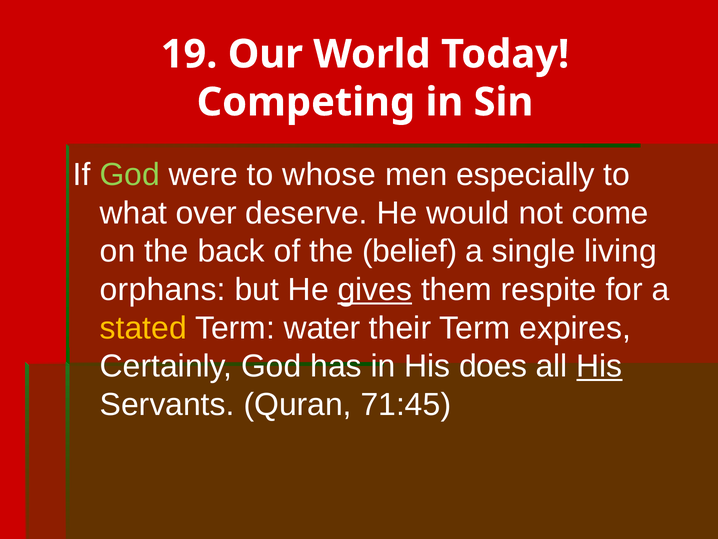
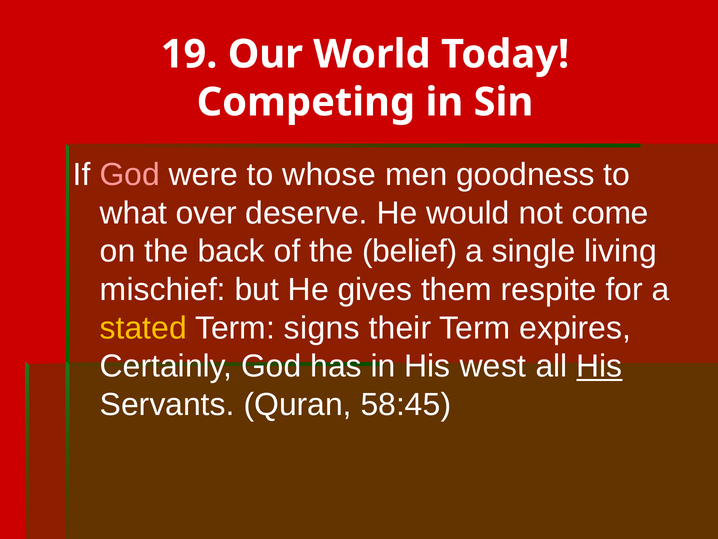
God colour: light green -> pink (130, 175)
especially: especially -> goodness (525, 175)
orphans: orphans -> mischief (163, 289)
gives underline: present -> none (375, 289)
water: water -> signs (322, 328)
does: does -> west (493, 366)
71:45: 71:45 -> 58:45 (406, 404)
